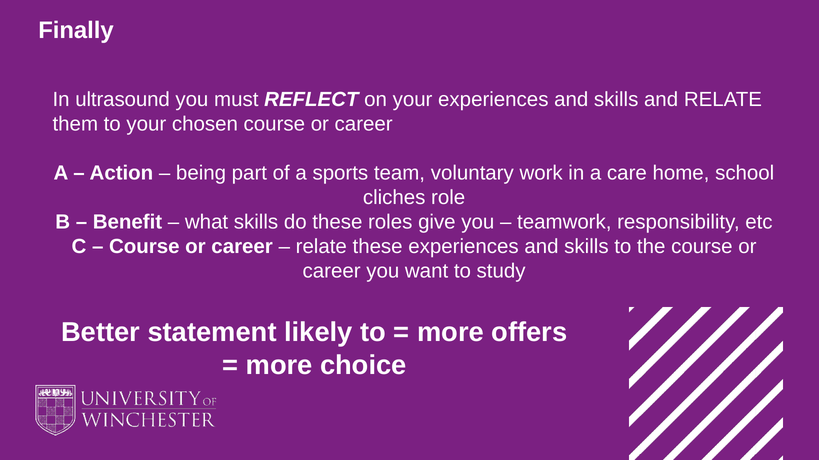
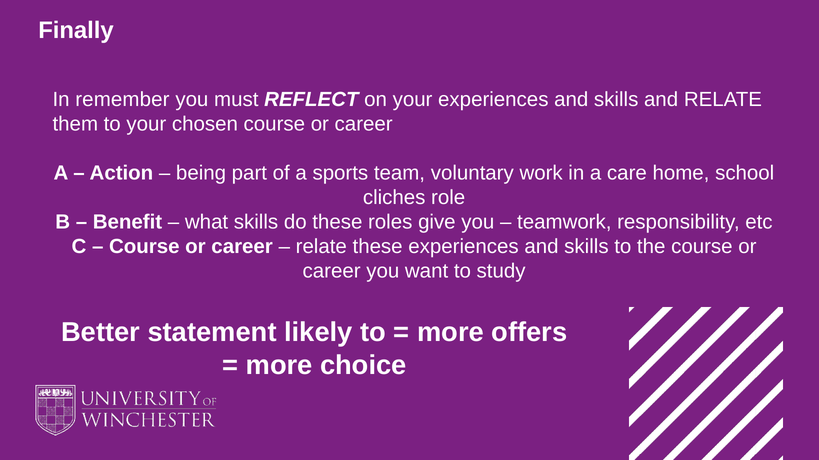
ultrasound: ultrasound -> remember (122, 99)
